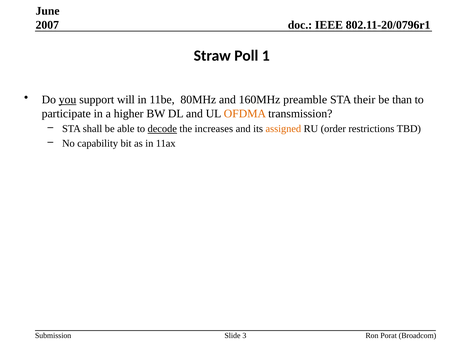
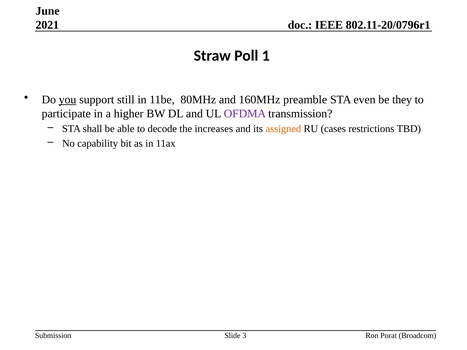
2007: 2007 -> 2021 (47, 25)
will: will -> still (126, 100)
their: their -> even (365, 100)
than: than -> they (402, 100)
OFDMA colour: orange -> purple (245, 114)
decode underline: present -> none (162, 129)
order: order -> cases (333, 129)
